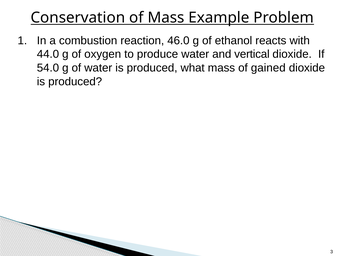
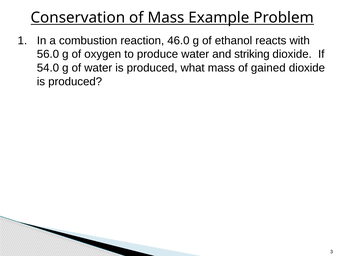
44.0: 44.0 -> 56.0 (48, 54)
vertical: vertical -> striking (252, 54)
